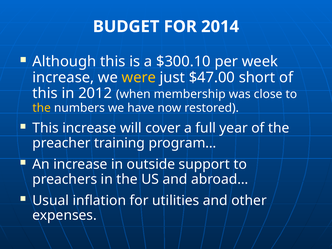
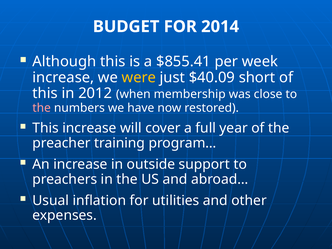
$300.10: $300.10 -> $855.41 (183, 61)
$47.00: $47.00 -> $40.09 (212, 77)
the colour: yellow -> pink (42, 108)
